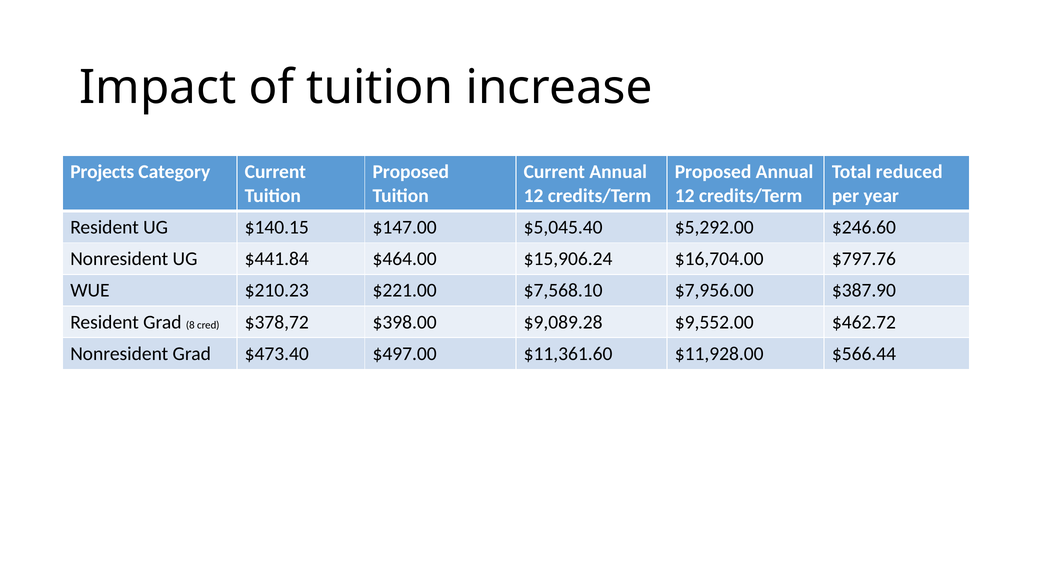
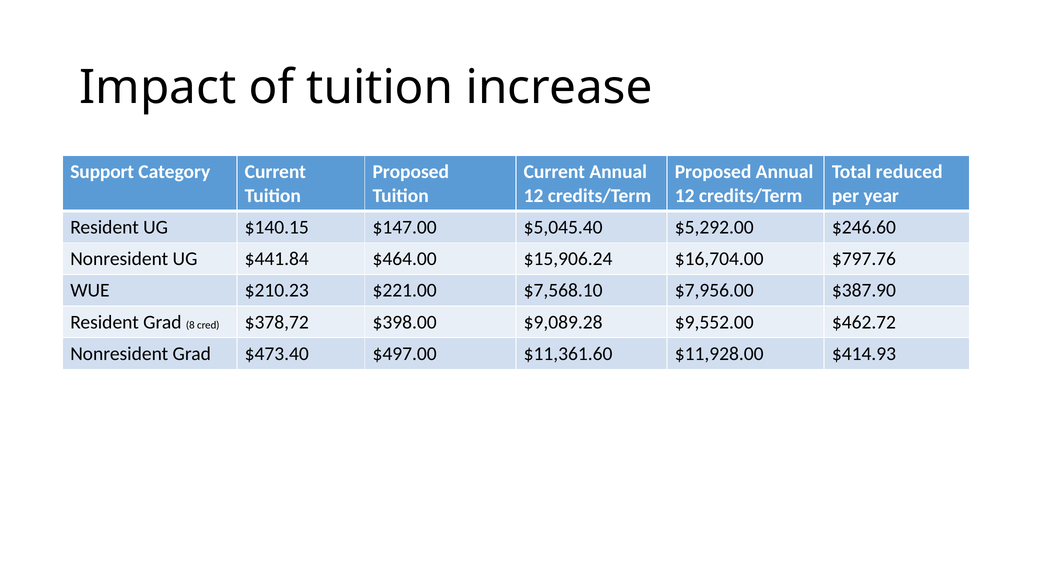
Projects: Projects -> Support (102, 172)
$566.44: $566.44 -> $414.93 (864, 354)
